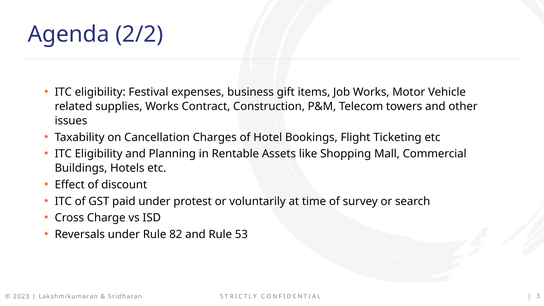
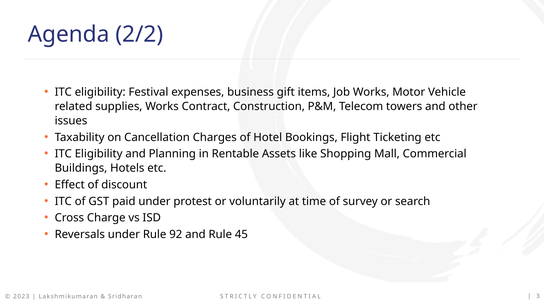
82: 82 -> 92 (176, 234)
53: 53 -> 45 (241, 234)
